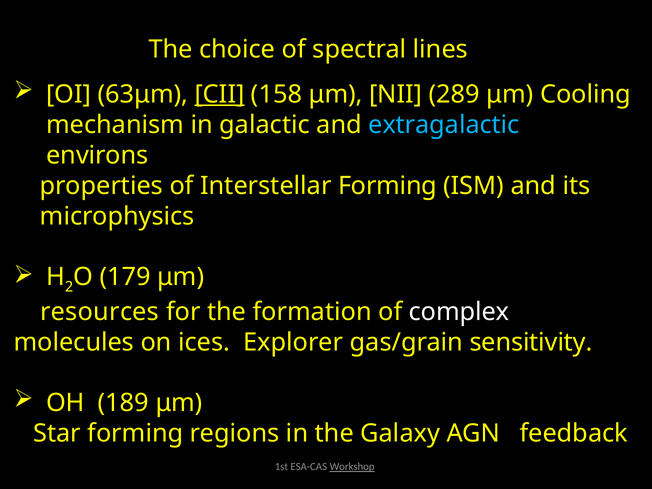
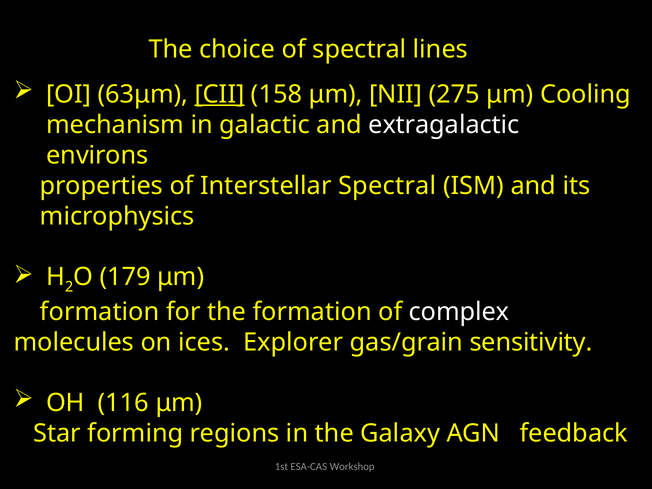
289: 289 -> 275 (454, 94)
extragalactic colour: light blue -> white (444, 125)
Interstellar Forming: Forming -> Spectral (387, 186)
resources: resources -> formation (100, 312)
189: 189 -> 116 (123, 403)
Workshop underline: present -> none (352, 467)
